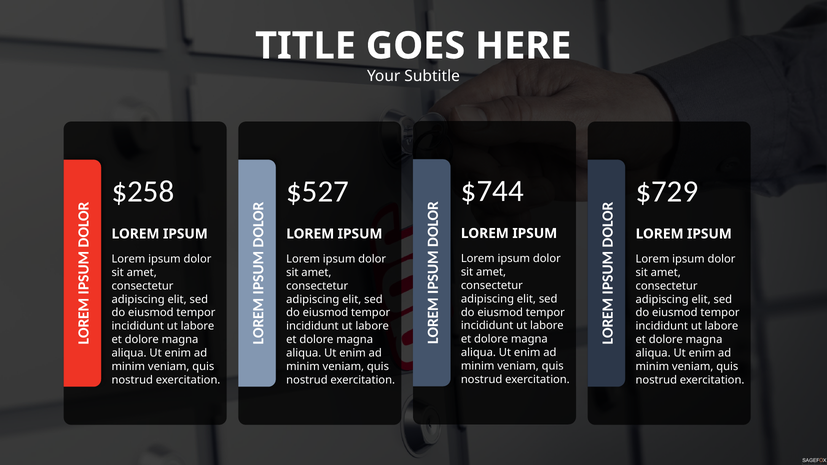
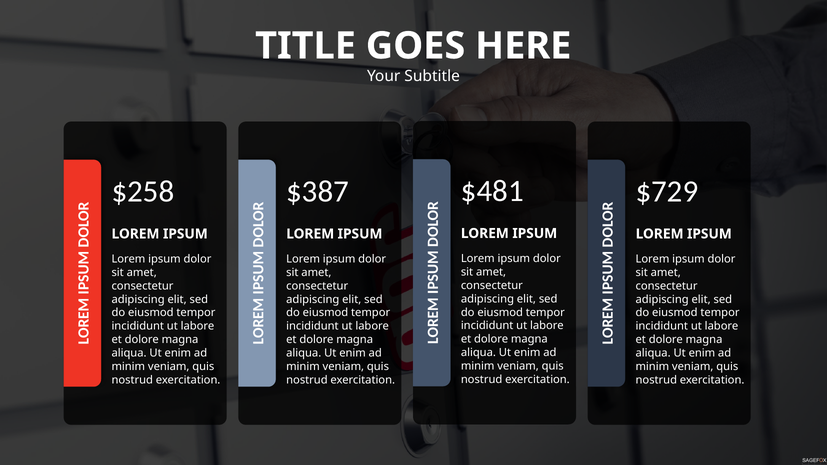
$744: $744 -> $481 (492, 191)
$527: $527 -> $387 (318, 192)
